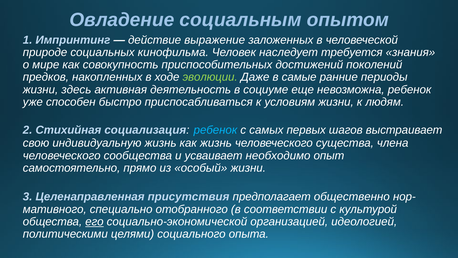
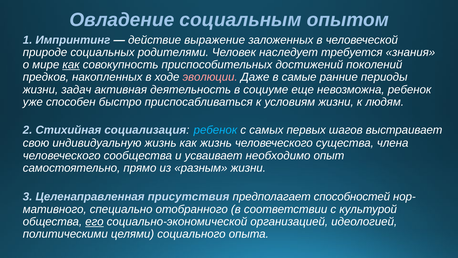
кинофильма: кинофильма -> родителями (173, 52)
как underline: none -> present (71, 65)
эволюции colour: light green -> pink (210, 77)
здесь: здесь -> задач (76, 89)
особый: особый -> разным (201, 168)
общественно: общественно -> способностей (352, 197)
